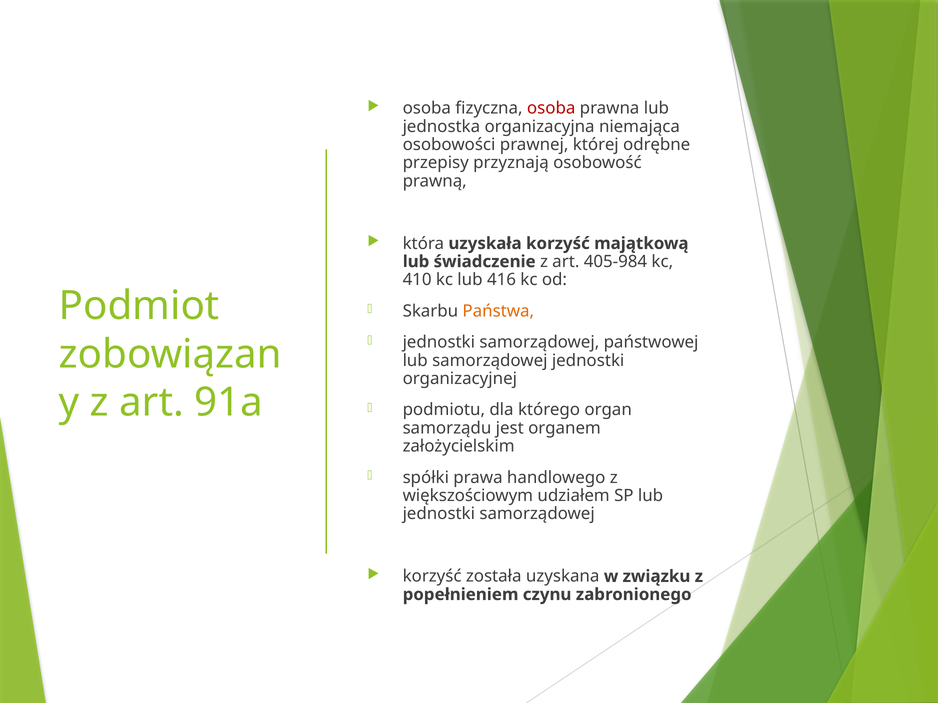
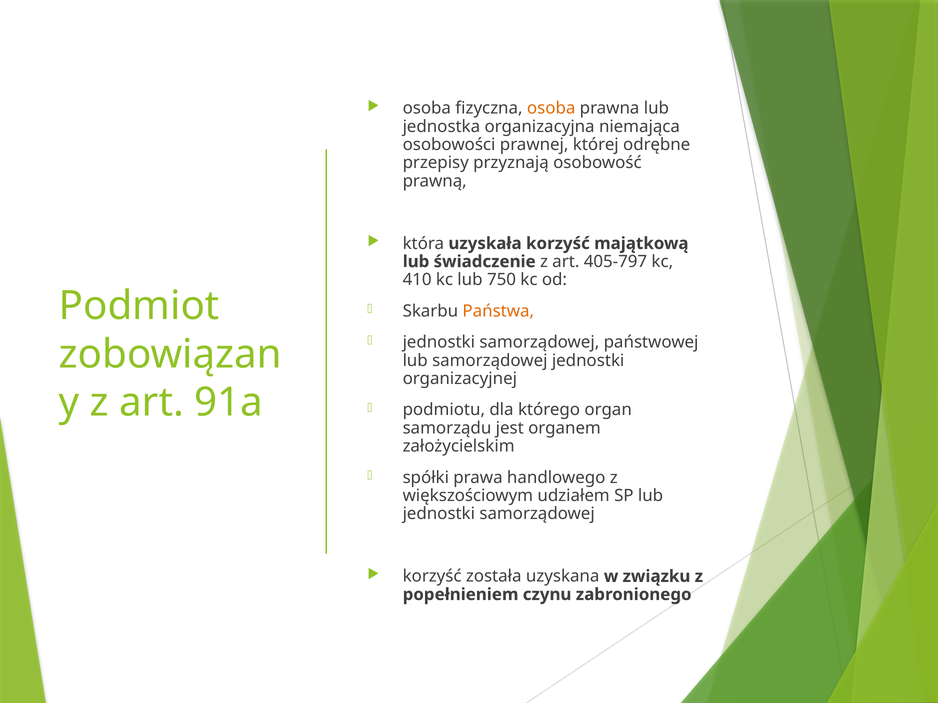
osoba colour: red -> orange (551, 108)
405-984: 405-984 -> 405-797 (615, 262)
416: 416 -> 750 (502, 280)
